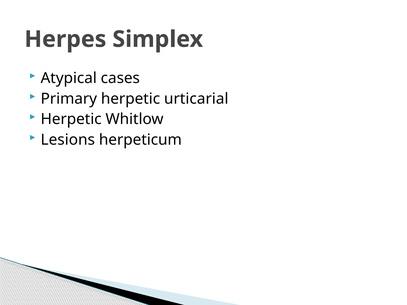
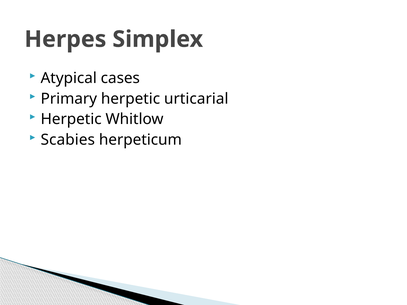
Lesions: Lesions -> Scabies (68, 140)
